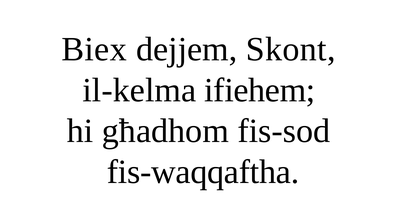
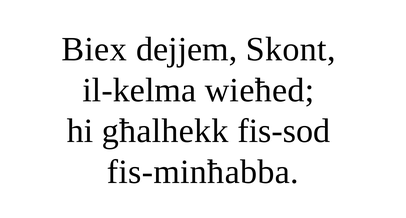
ifiehem: ifiehem -> wieħed (260, 90)
għadhom: għadhom -> għalhekk (165, 131)
fis-waqqaftha: fis-waqqaftha -> fis-minħabba (203, 172)
